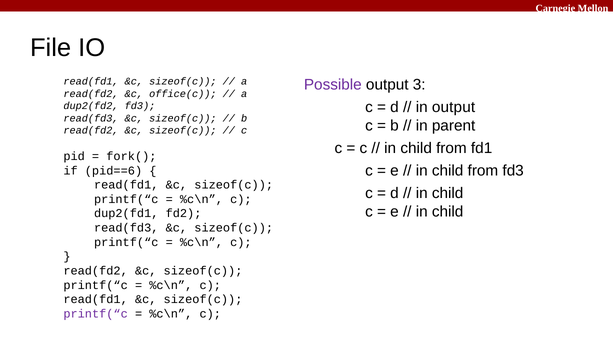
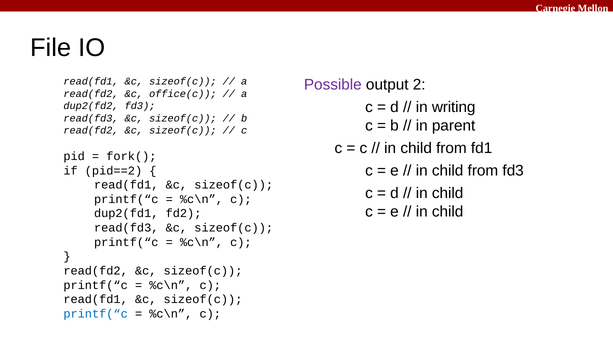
3: 3 -> 2 (419, 85)
in output: output -> writing (454, 107)
pid==6: pid==6 -> pid==2 (113, 170)
printf(“c colour: purple -> blue (96, 314)
